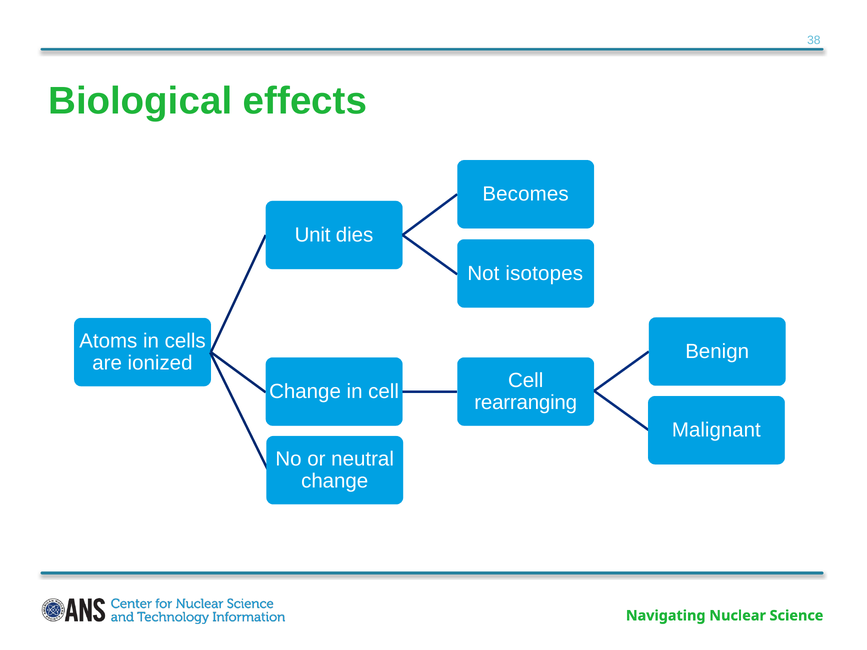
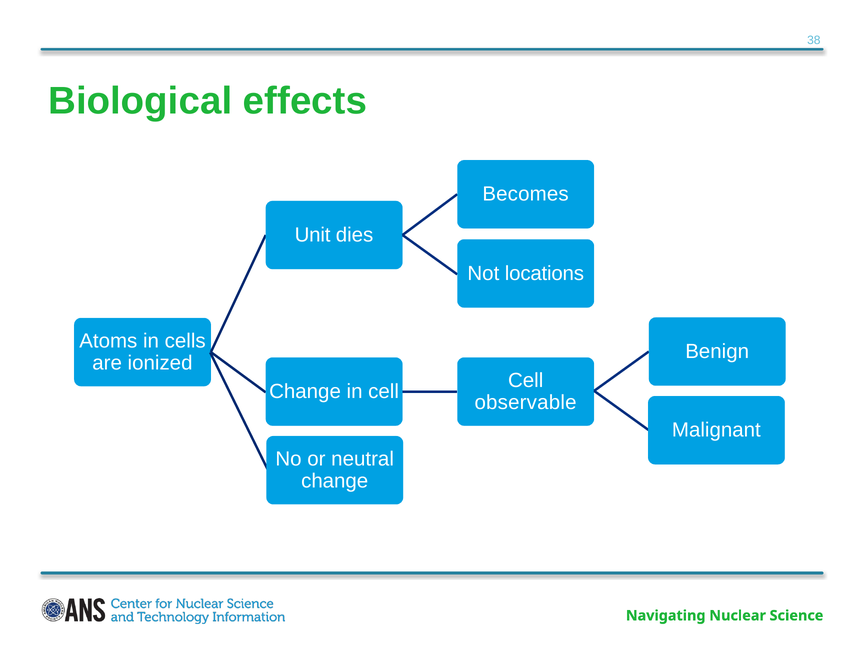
isotopes: isotopes -> locations (544, 273)
rearranging: rearranging -> observable (526, 403)
